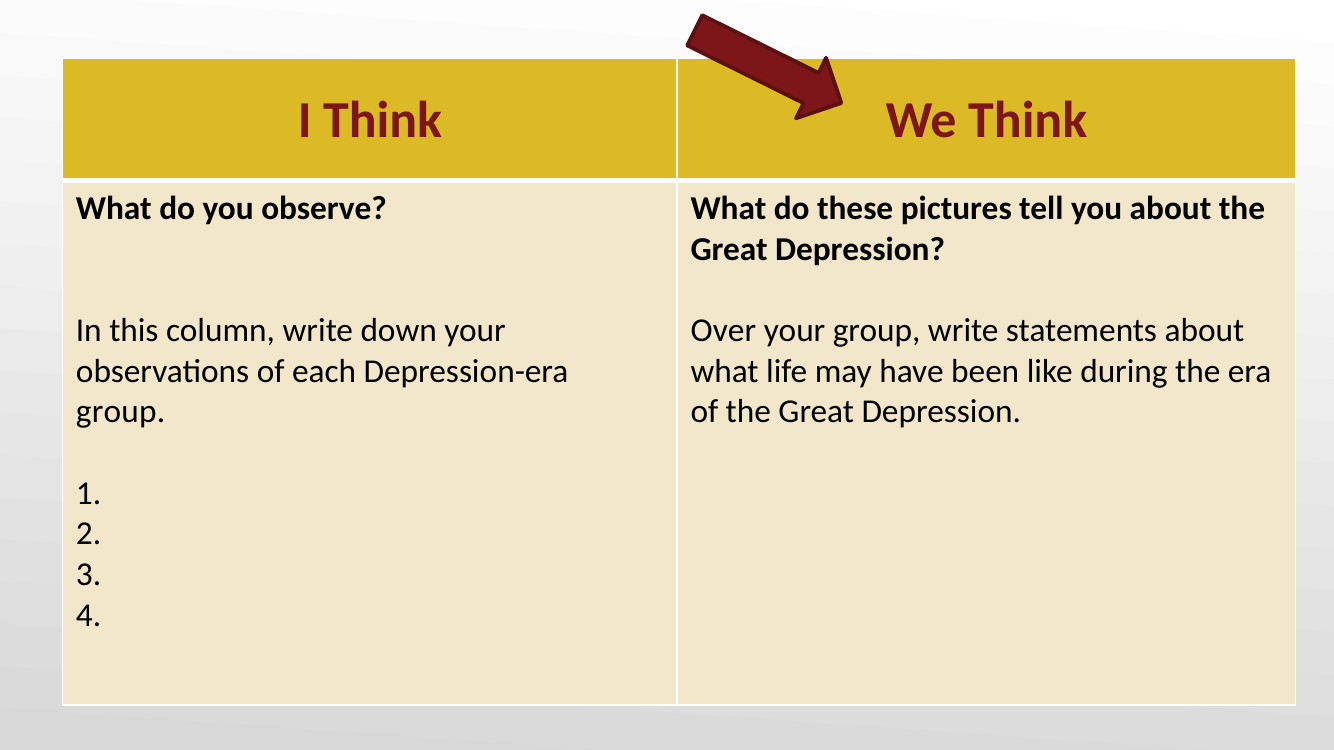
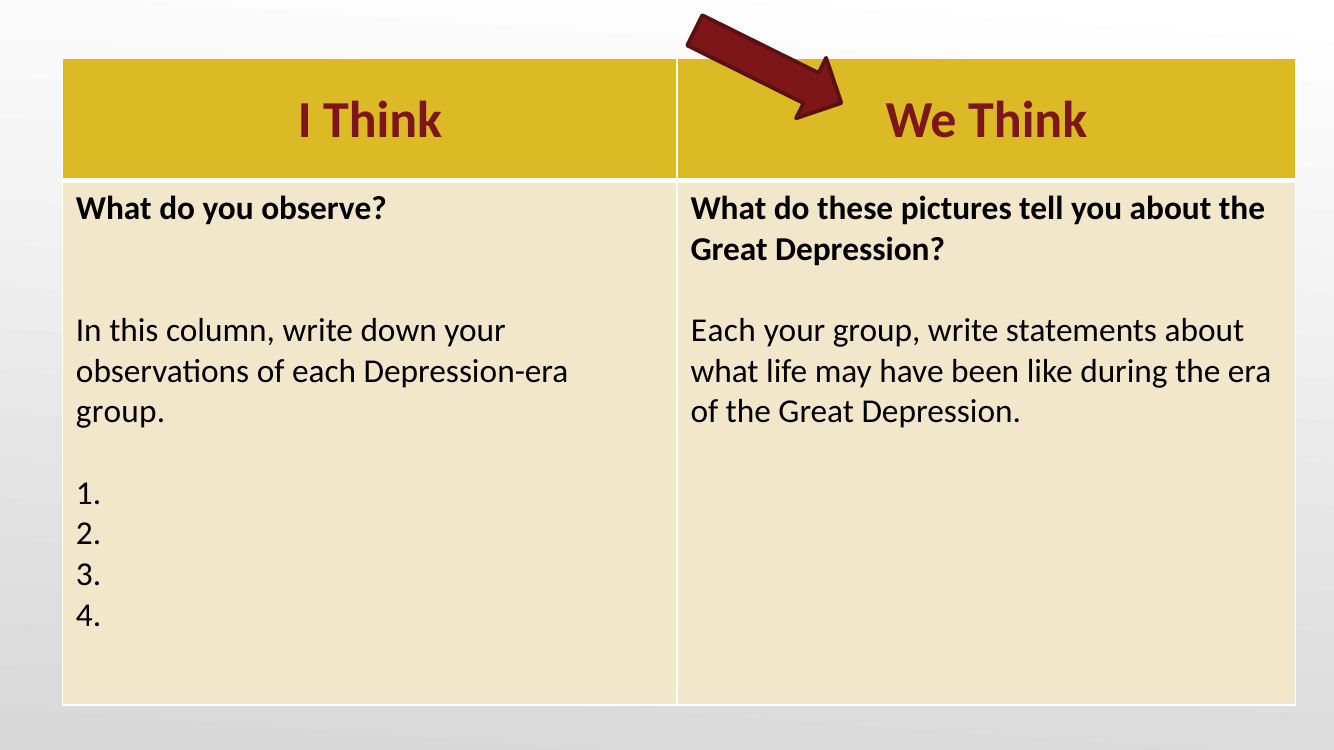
Over: Over -> Each (723, 331)
